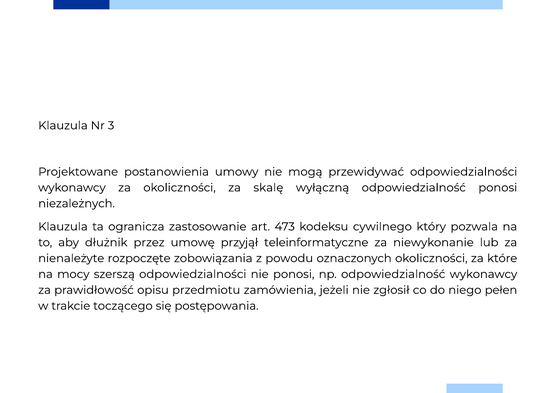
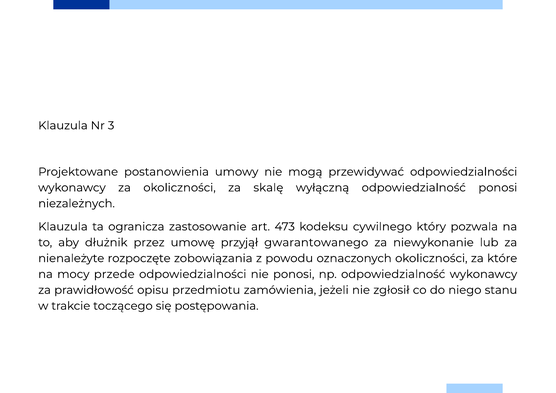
teleinformatyczne: teleinformatyczne -> gwarantowanego (316, 243)
szerszą: szerszą -> przede (114, 274)
pełen: pełen -> stanu (501, 290)
